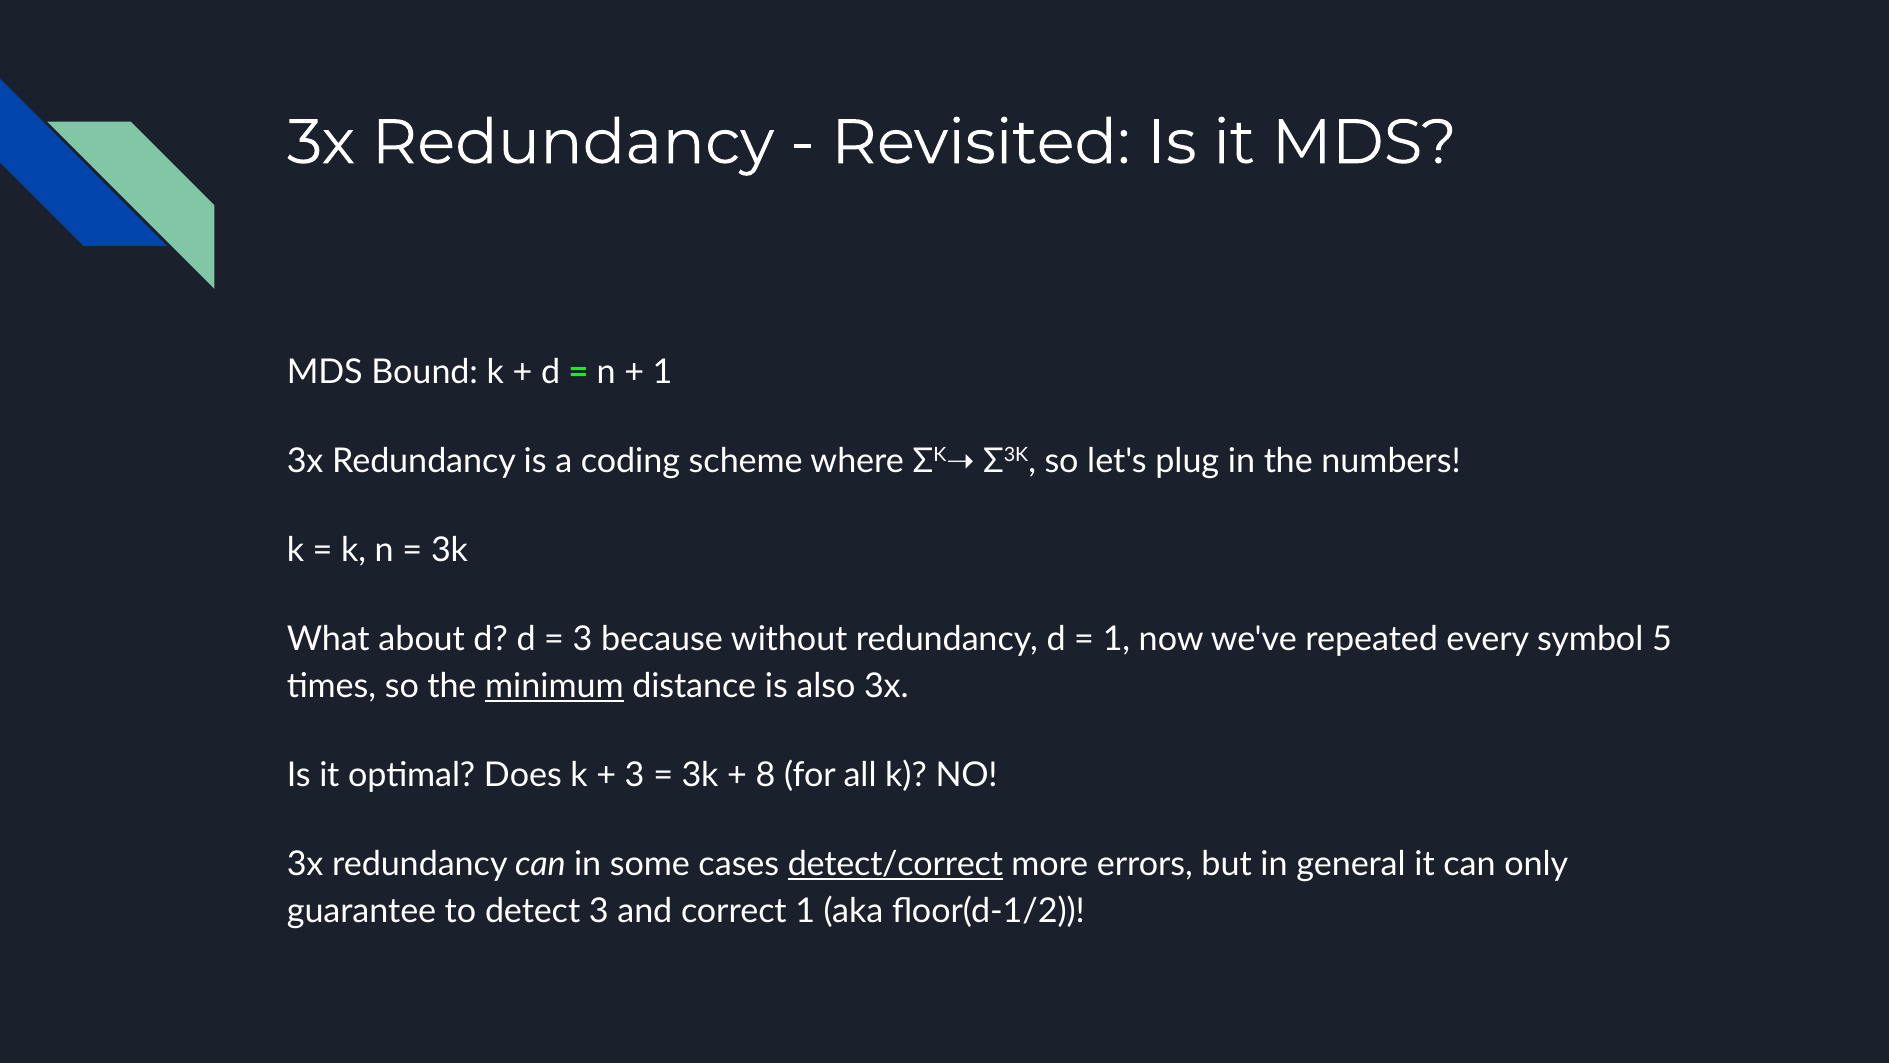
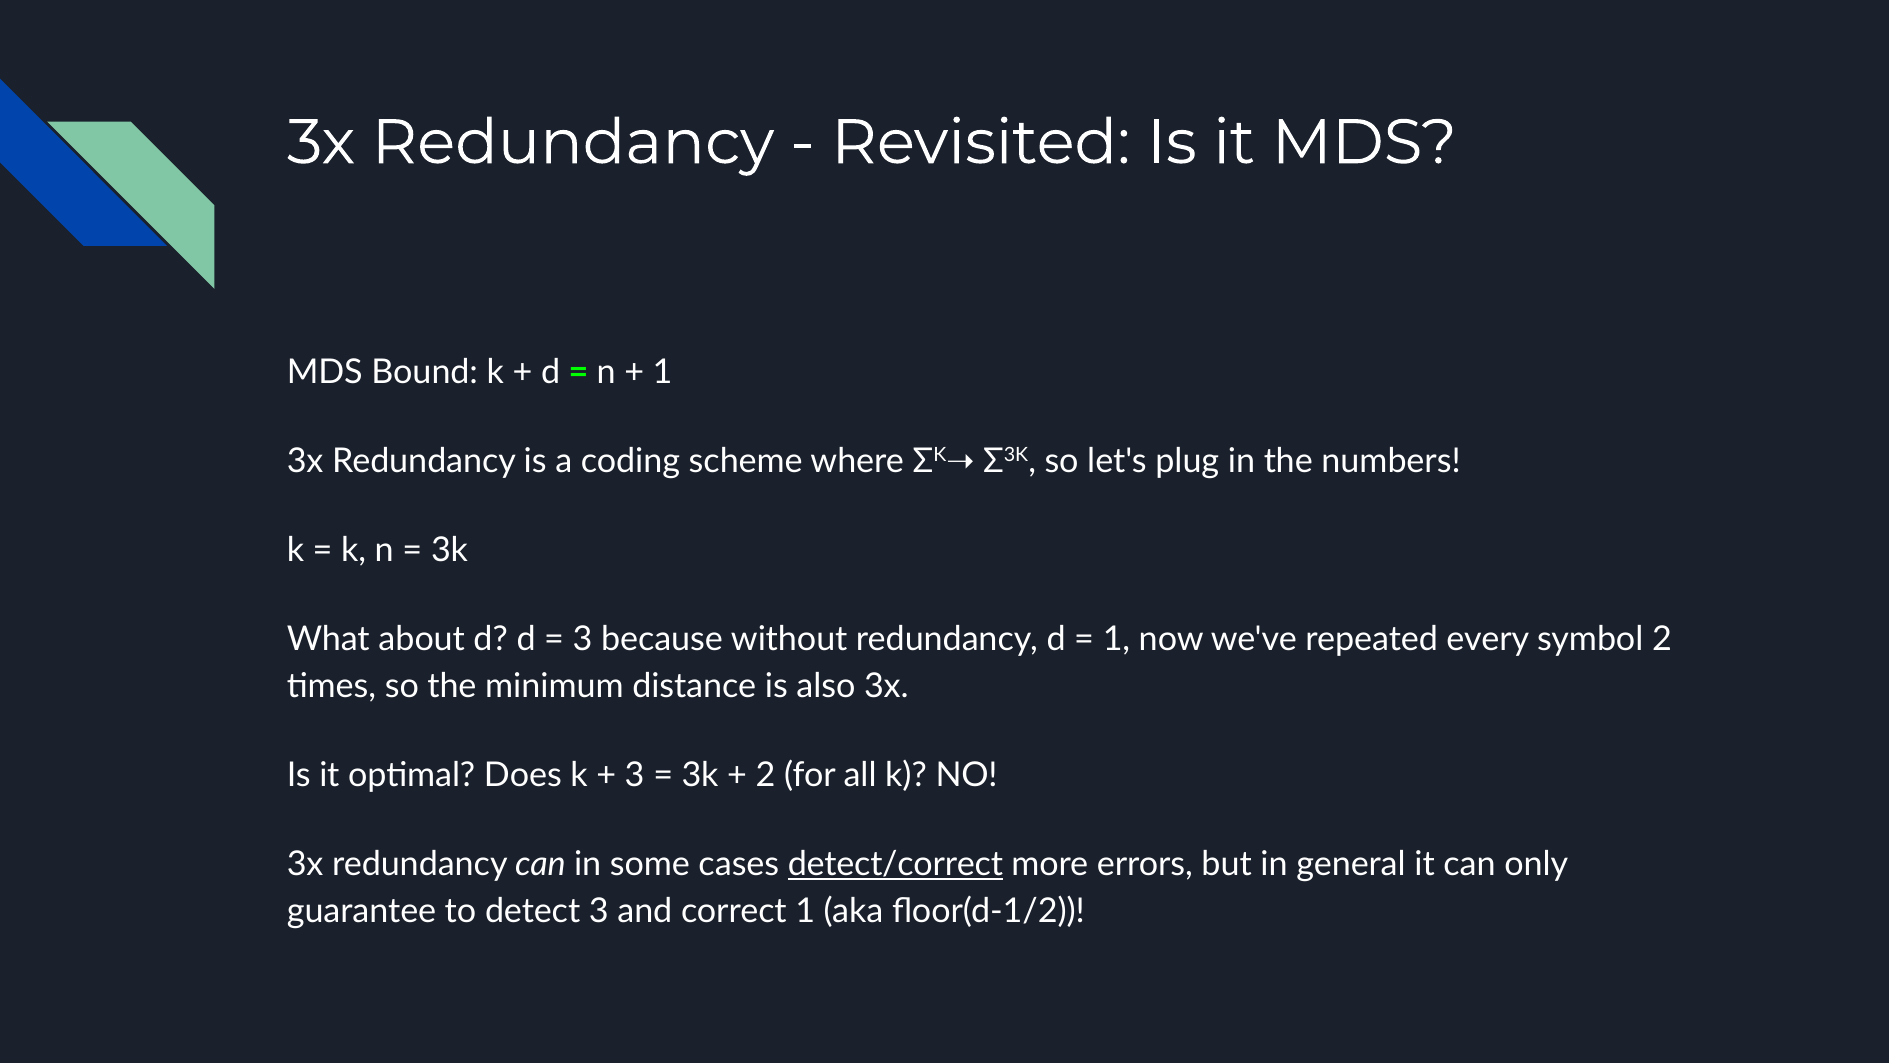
symbol 5: 5 -> 2 (1662, 639)
minimum underline: present -> none (554, 686)
8: 8 -> 2 (765, 775)
